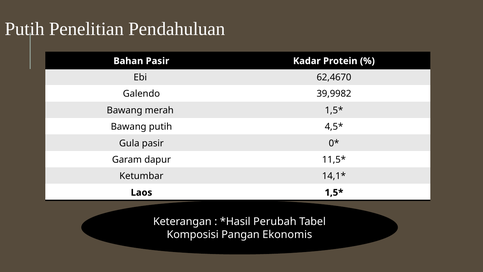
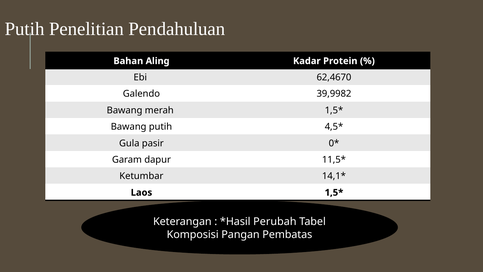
Bahan Pasir: Pasir -> Aling (158, 61)
Ekonomis: Ekonomis -> Pembatas (287, 234)
